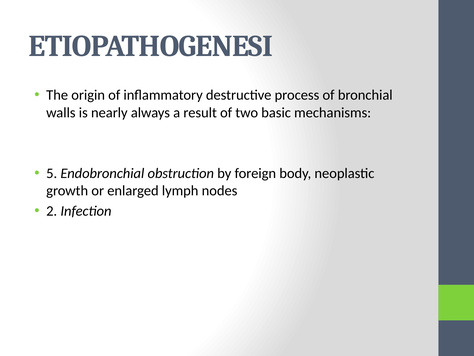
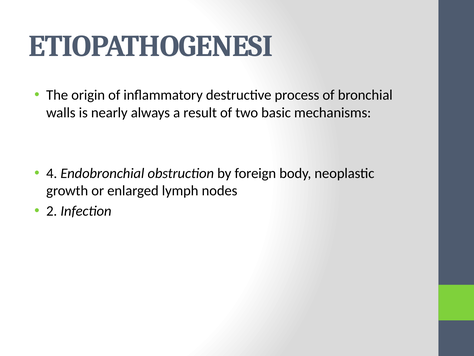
5: 5 -> 4 (52, 173)
